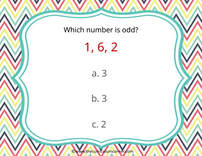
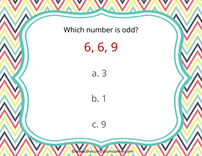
1: 1 -> 6 (89, 47)
6 2: 2 -> 9 (114, 47)
b 3: 3 -> 1 (104, 99)
c 2: 2 -> 9 (104, 125)
